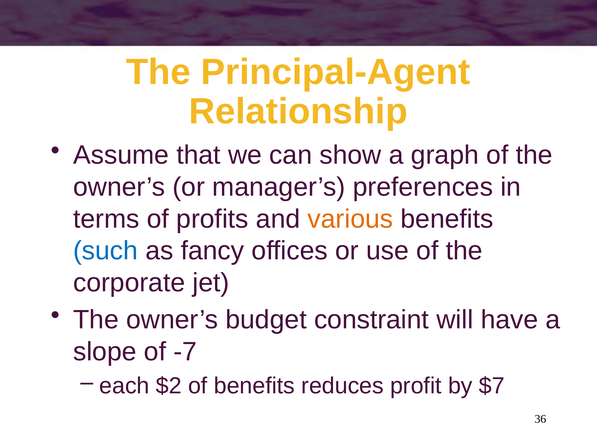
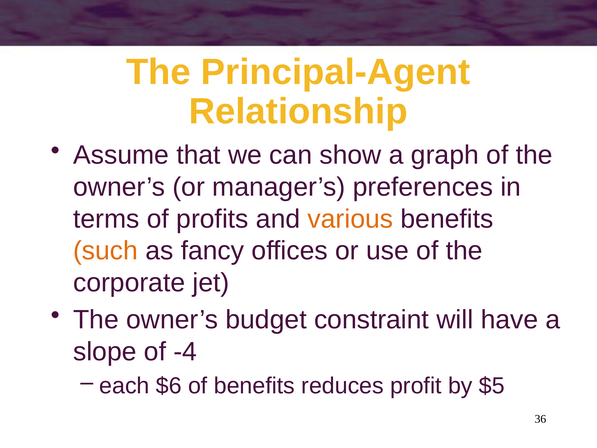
such colour: blue -> orange (106, 251)
-7: -7 -> -4 (185, 351)
$2: $2 -> $6 (169, 386)
$7: $7 -> $5 (492, 386)
